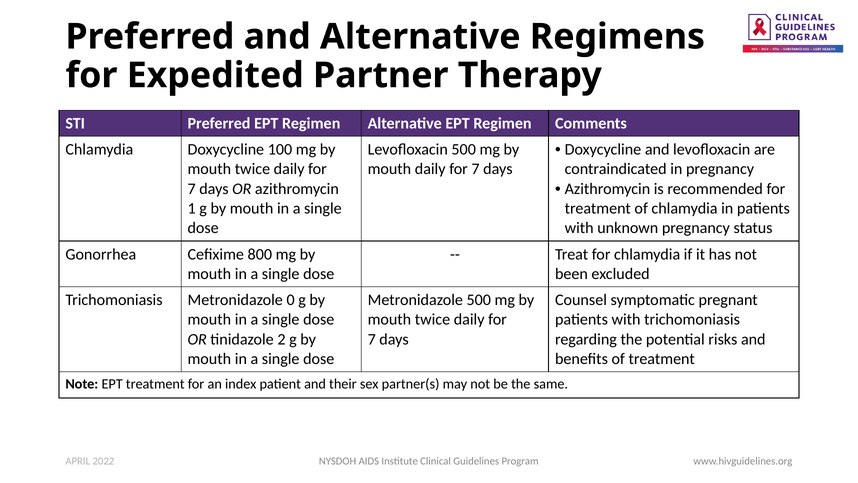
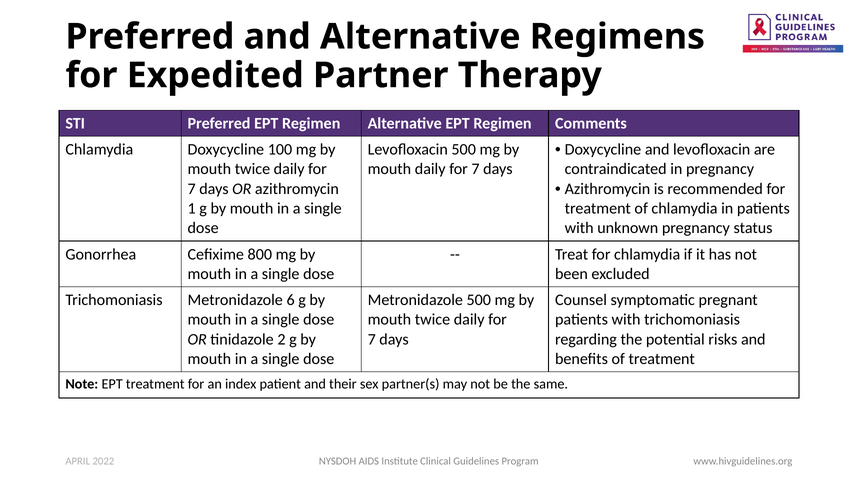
0: 0 -> 6 (291, 300)
